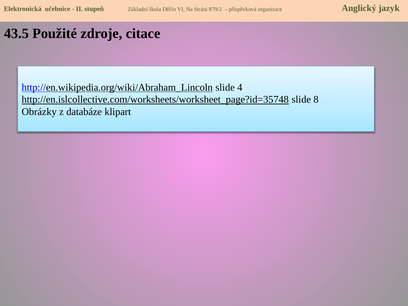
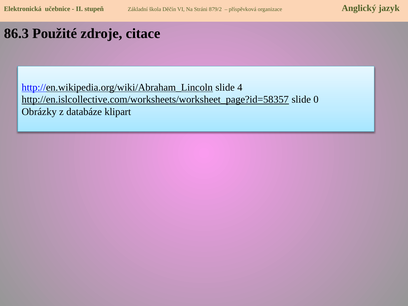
43.5: 43.5 -> 86.3 (16, 33)
http://en.islcollective.com/worksheets/worksheet_page?id=35748: http://en.islcollective.com/worksheets/worksheet_page?id=35748 -> http://en.islcollective.com/worksheets/worksheet_page?id=58357 (155, 100)
8: 8 -> 0 (316, 100)
